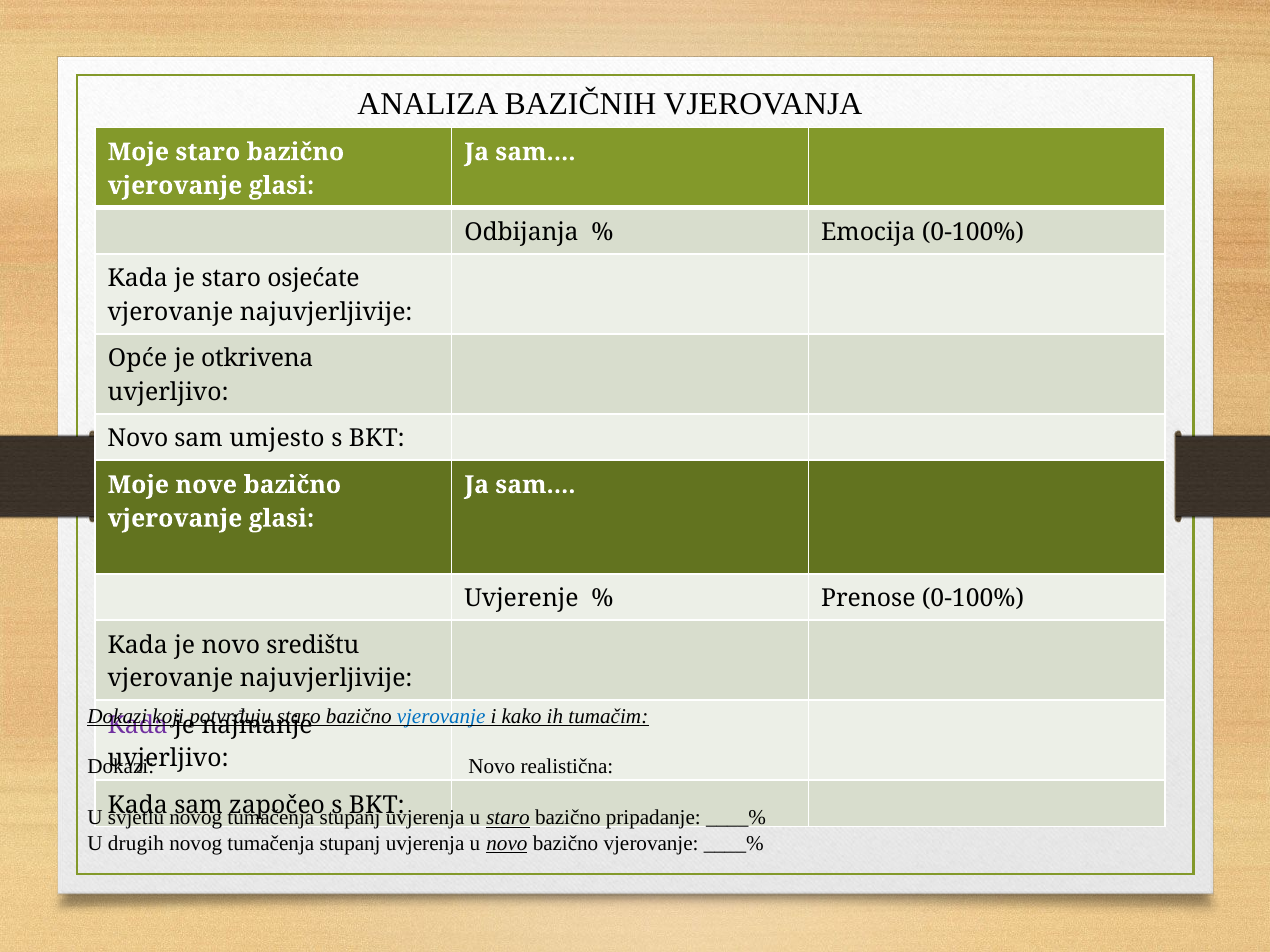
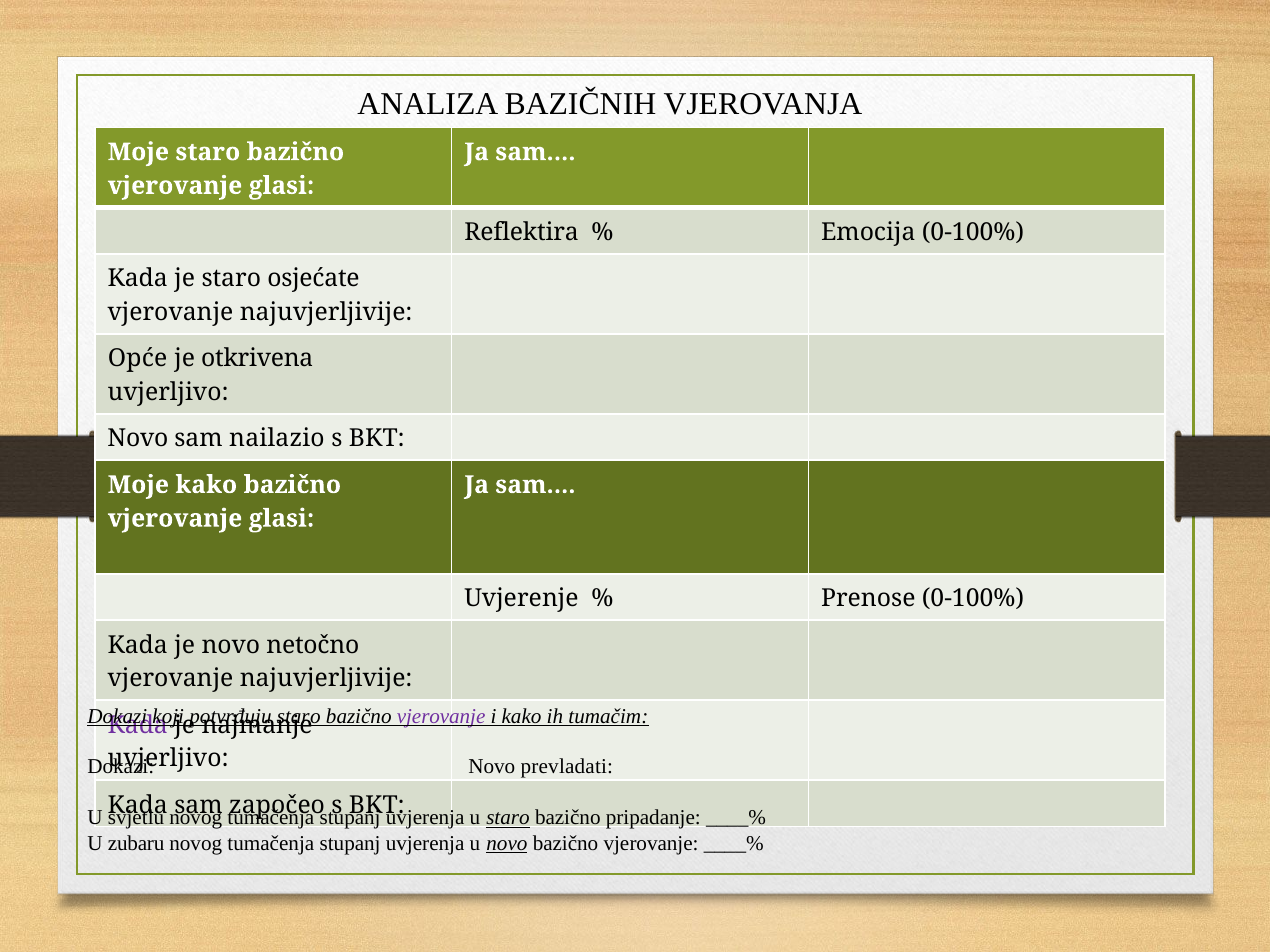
Odbijanja: Odbijanja -> Reflektira (522, 232)
umjesto: umjesto -> nailazio (277, 439)
Moje nove: nove -> kako (206, 485)
središtu: središtu -> netočno (313, 645)
vjerovanje colour: blue -> purple (441, 717)
realistična: realistična -> prevladati (567, 767)
drugih: drugih -> zubaru (136, 844)
